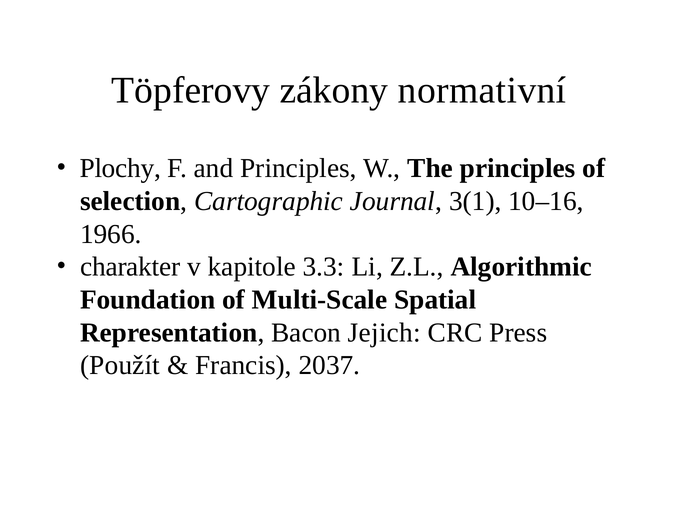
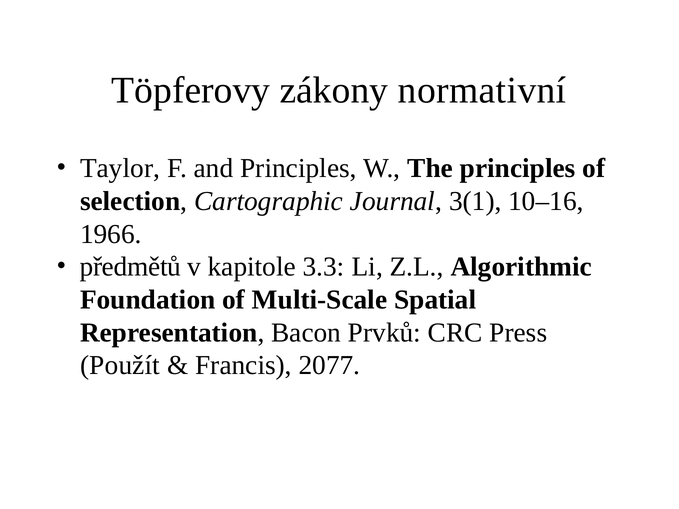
Plochy: Plochy -> Taylor (120, 168)
charakter: charakter -> předmětů (130, 267)
Jejich: Jejich -> Prvků (384, 333)
2037: 2037 -> 2077 (329, 366)
